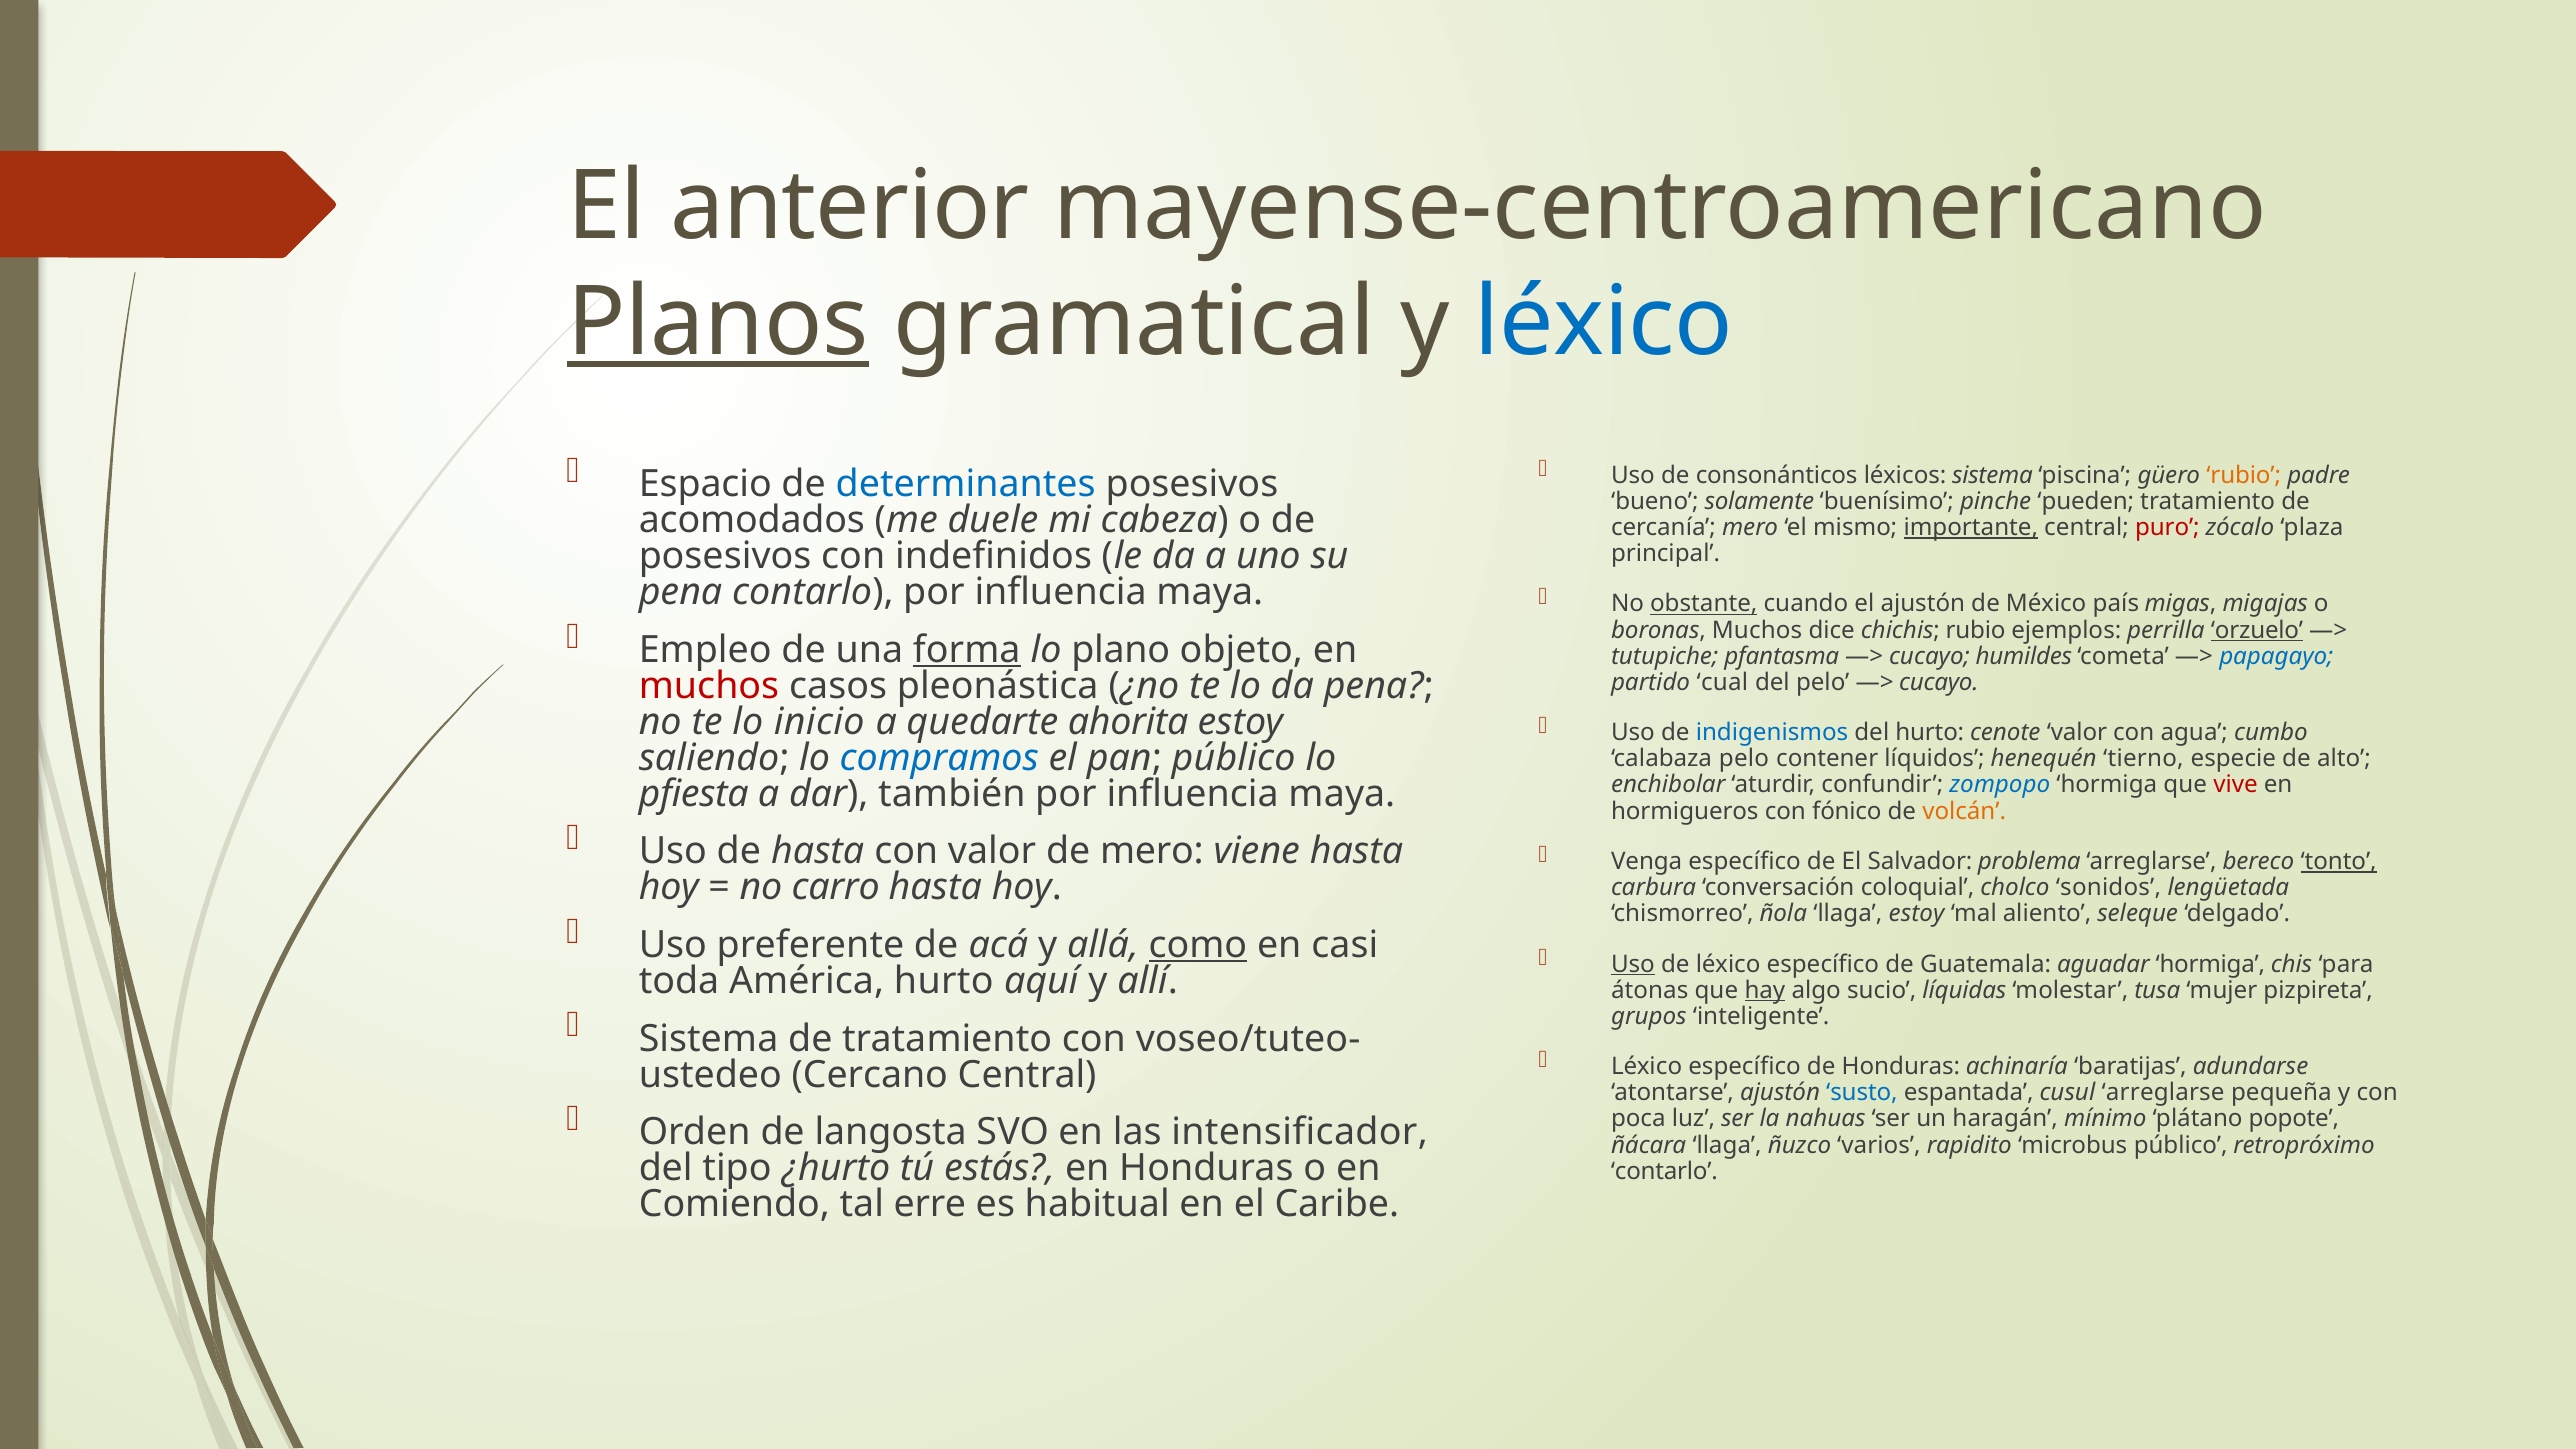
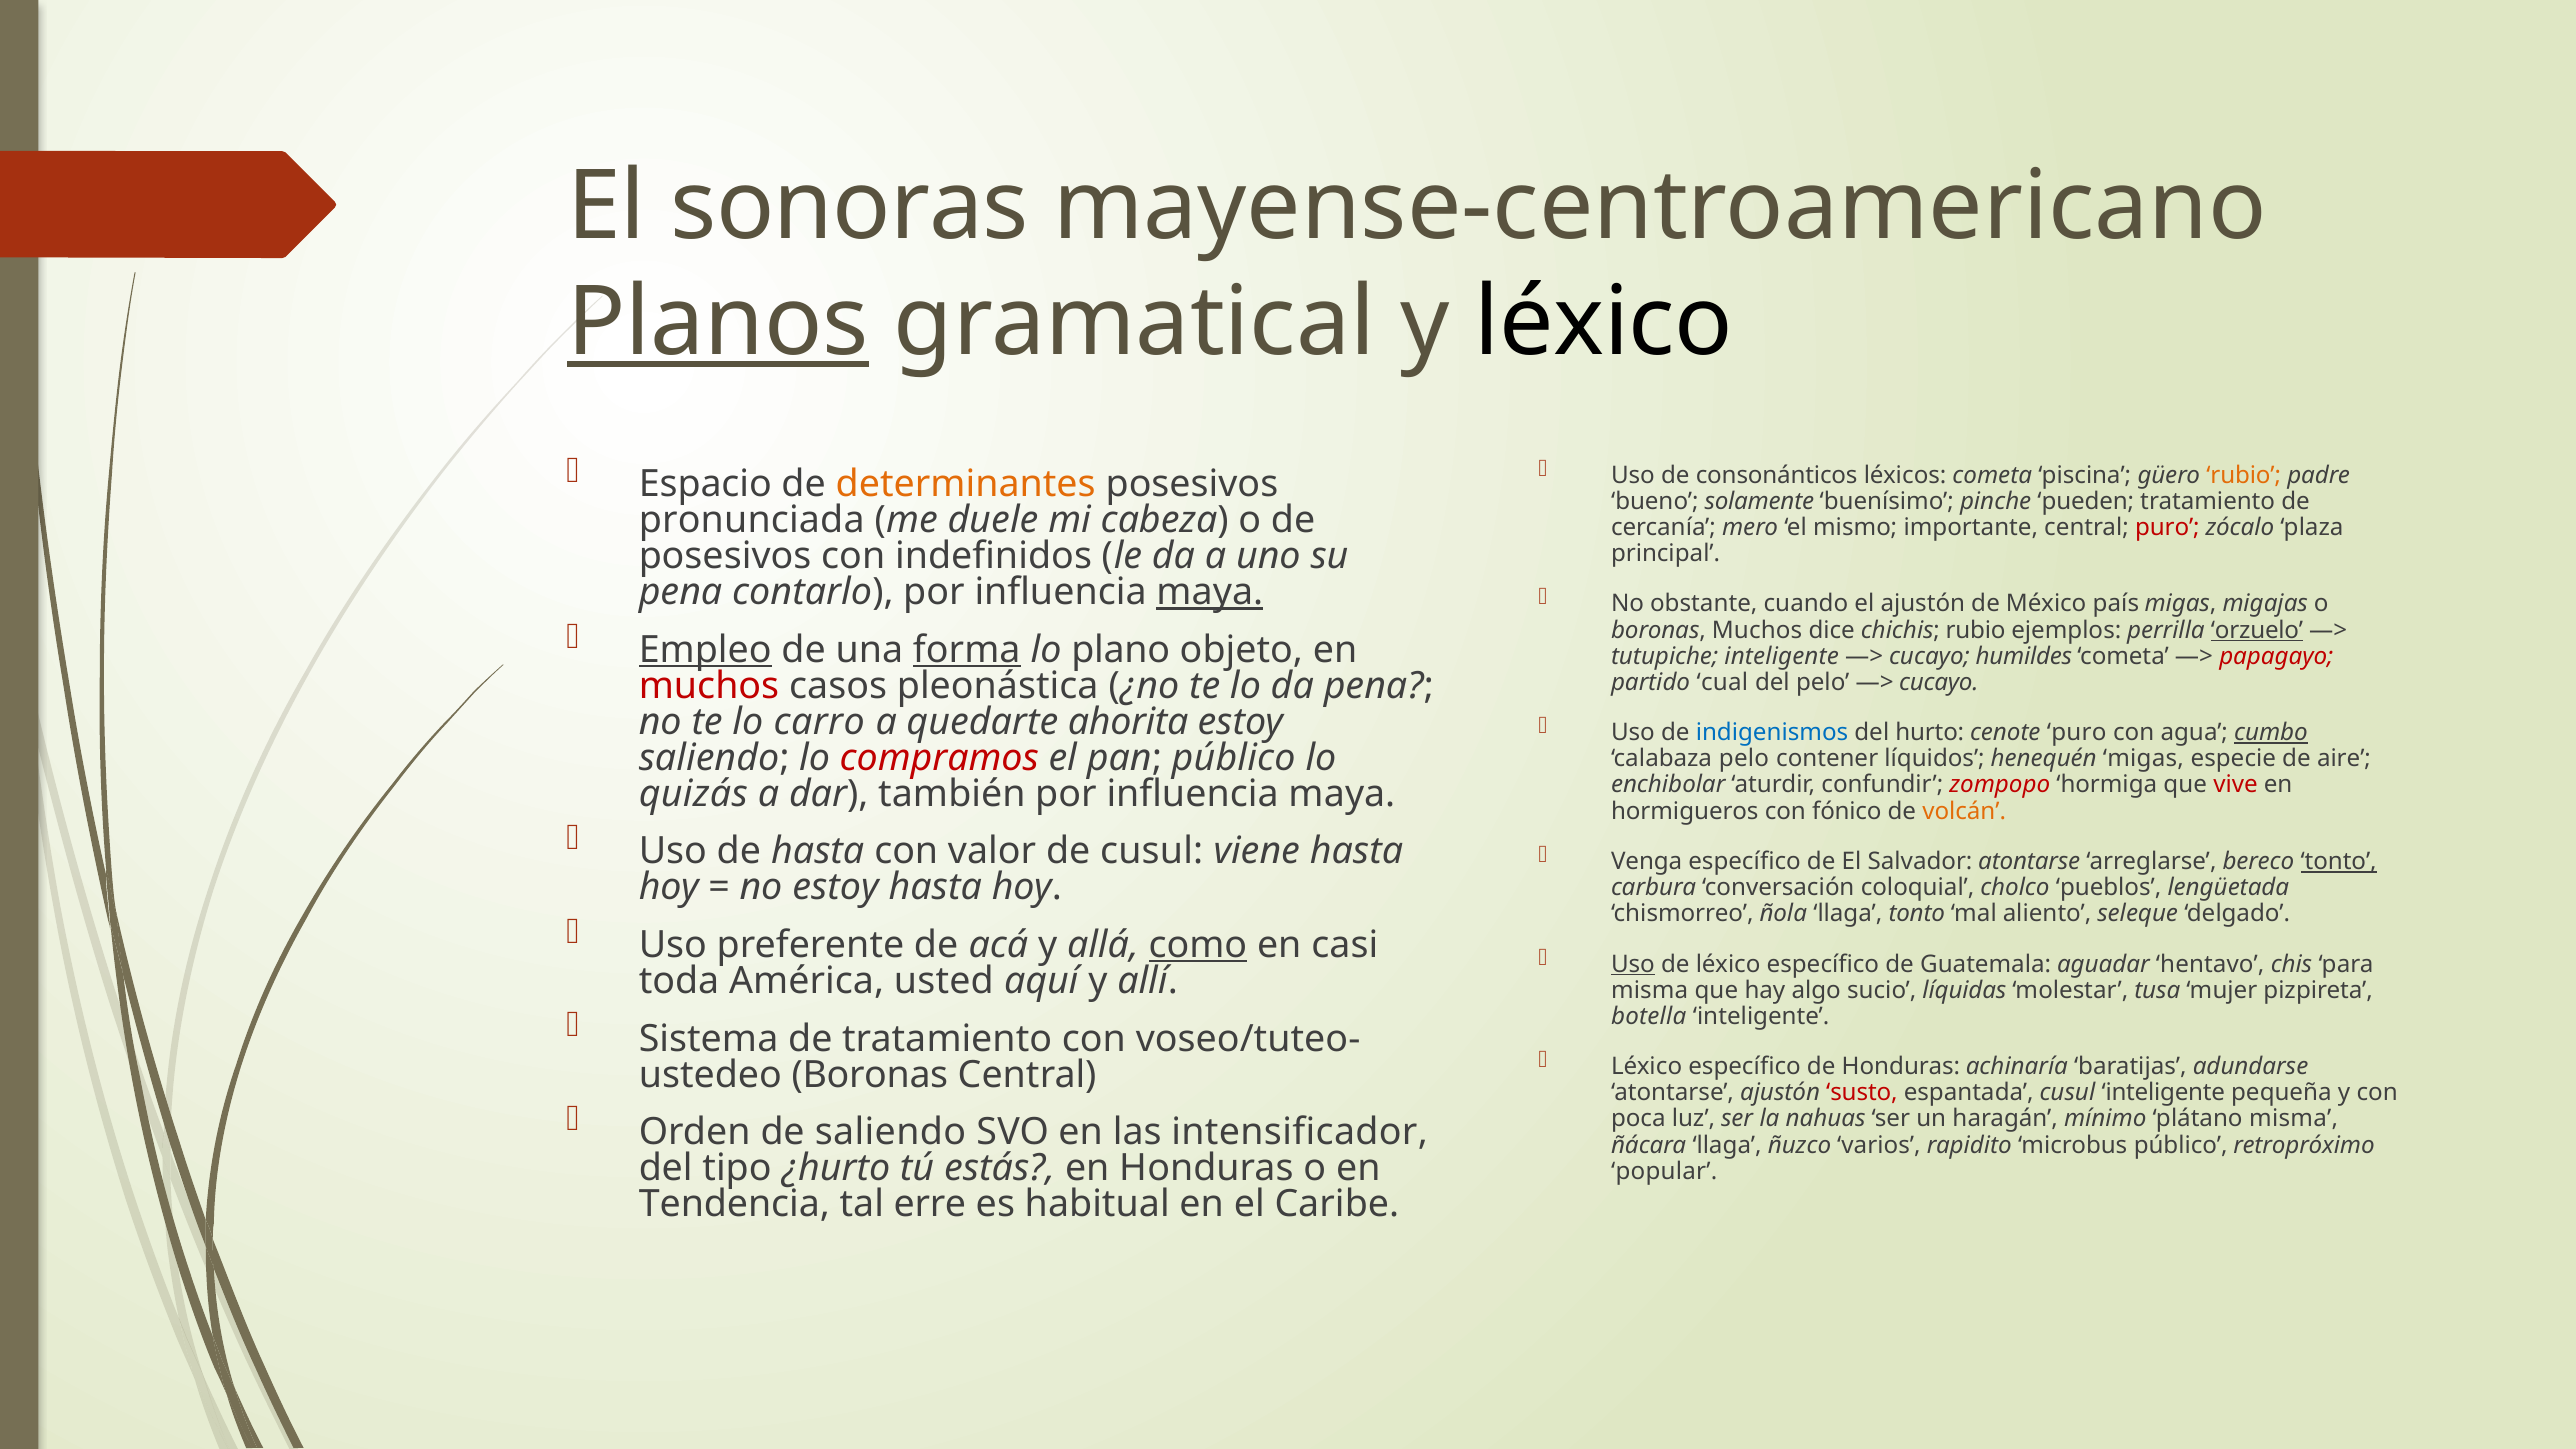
anterior: anterior -> sonoras (850, 206)
léxico colour: blue -> black (1604, 322)
determinantes colour: blue -> orange (966, 484)
léxicos sistema: sistema -> cometa (1992, 475)
acomodados: acomodados -> pronunciada (752, 520)
importante underline: present -> none (1971, 527)
maya underline: none -> present (1210, 592)
obstante underline: present -> none (1704, 604)
Empleo underline: none -> present (705, 650)
tutupiche pfantasma: pfantasma -> inteligente (1782, 656)
papagayo colour: blue -> red (2276, 656)
inicio: inicio -> carro (819, 722)
cenote valor: valor -> puro (2077, 733)
cumbo underline: none -> present (2271, 733)
compramos colour: blue -> red (939, 758)
henequén tierno: tierno -> migas (2143, 759)
alto: alto -> aire (2344, 759)
zompopo colour: blue -> red (2000, 785)
pfiesta: pfiesta -> quizás (693, 794)
de mero: mero -> cusul (1152, 852)
Salvador problema: problema -> atontarse (2029, 861)
no carro: carro -> estoy (836, 888)
sonidos: sonidos -> pueblos (2109, 888)
llaga estoy: estoy -> tonto (1917, 914)
aguadar hormiga: hormiga -> hentavo (2210, 964)
América hurto: hurto -> usted (944, 981)
átonas: átonas -> misma (1650, 990)
hay underline: present -> none (1765, 990)
grupos: grupos -> botella (1649, 1016)
Cercano: Cercano -> Boronas (870, 1075)
susto colour: blue -> red (1862, 1093)
cusul arreglarse: arreglarse -> inteligente (2163, 1093)
de langosta: langosta -> saliendo (890, 1132)
plátano popote: popote -> misma (2294, 1119)
contarlo: contarlo -> popular (1664, 1171)
Comiendo: Comiendo -> Tendencia (734, 1204)
